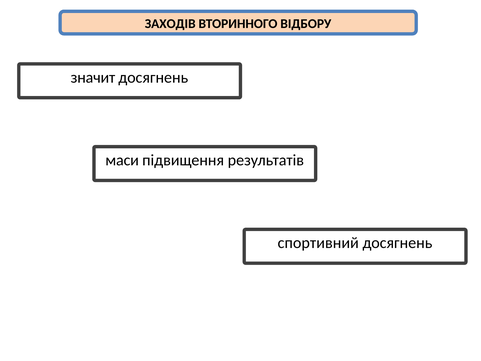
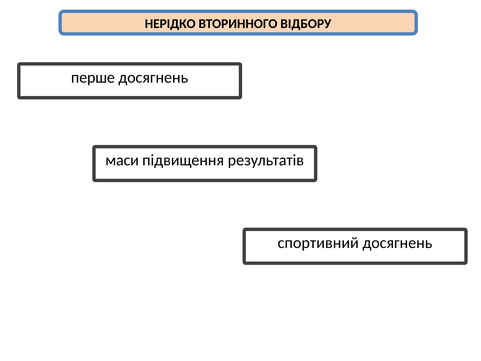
ЗАХОДІВ: ЗАХОДІВ -> НЕРІДКО (170, 24)
значит: значит -> перше (93, 77)
